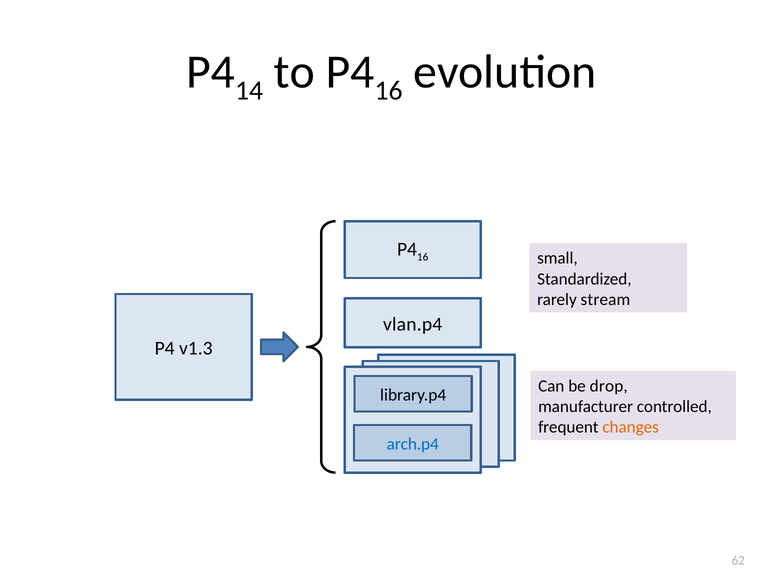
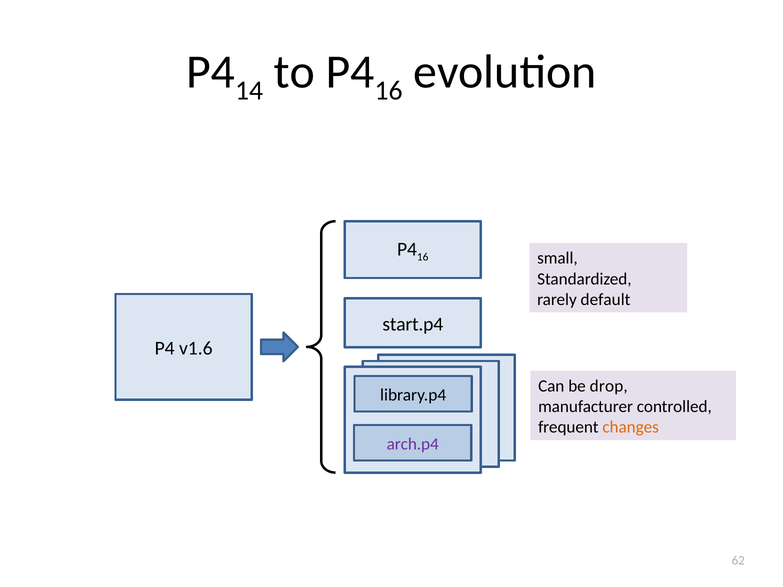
stream: stream -> default (606, 300)
vlan.p4: vlan.p4 -> start.p4 (413, 324)
v1.3: v1.3 -> v1.6 (196, 348)
arch.p4 colour: blue -> purple (413, 444)
